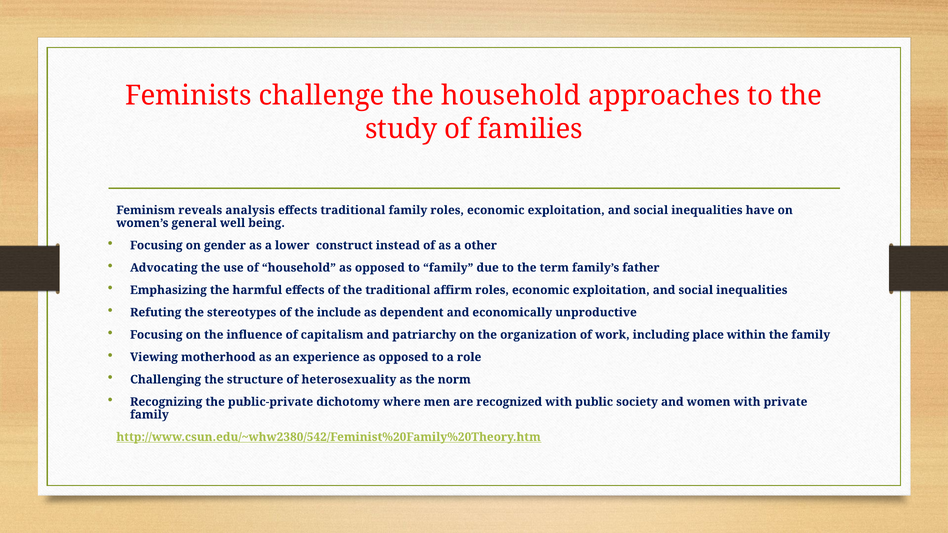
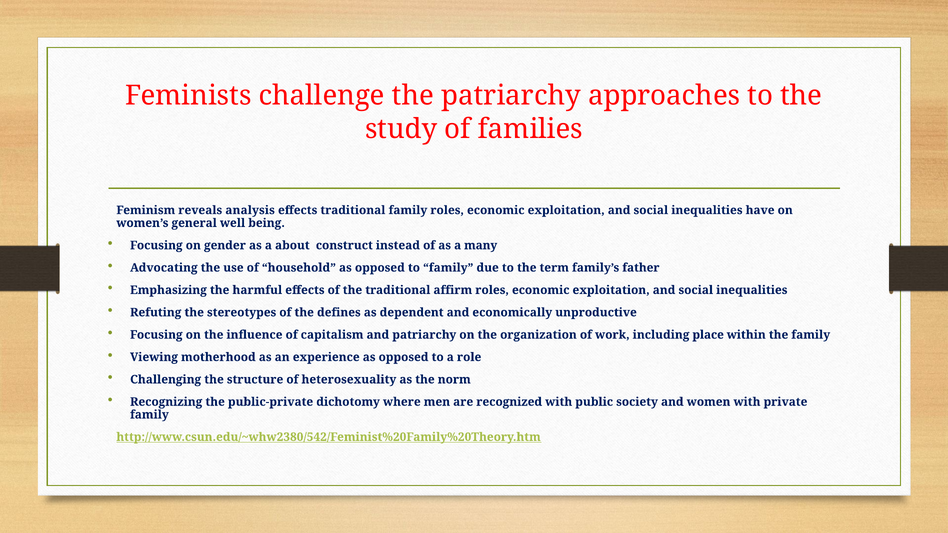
the household: household -> patriarchy (511, 96)
lower: lower -> about (292, 245)
other: other -> many (481, 245)
include: include -> defines (339, 313)
